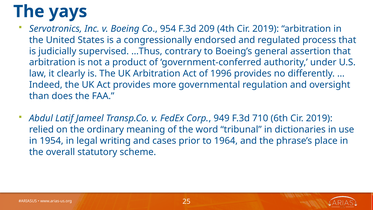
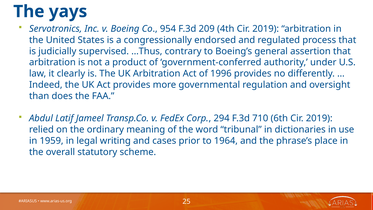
949: 949 -> 294 (222, 118)
1954: 1954 -> 1959 (52, 141)
